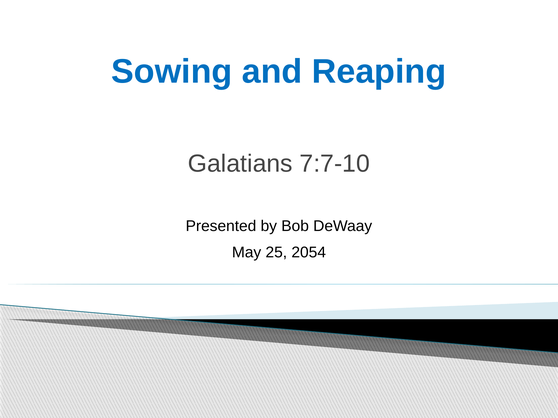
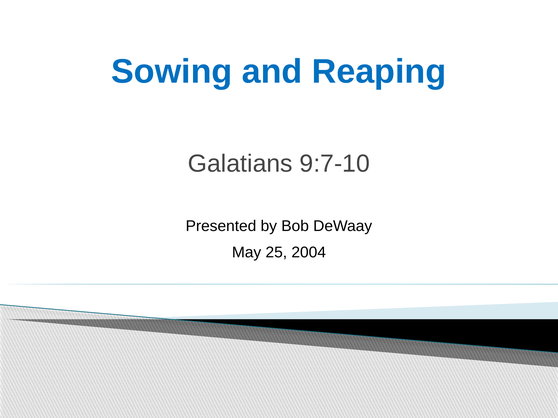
7:7-10: 7:7-10 -> 9:7-10 (335, 164)
2054: 2054 -> 2004 (309, 253)
